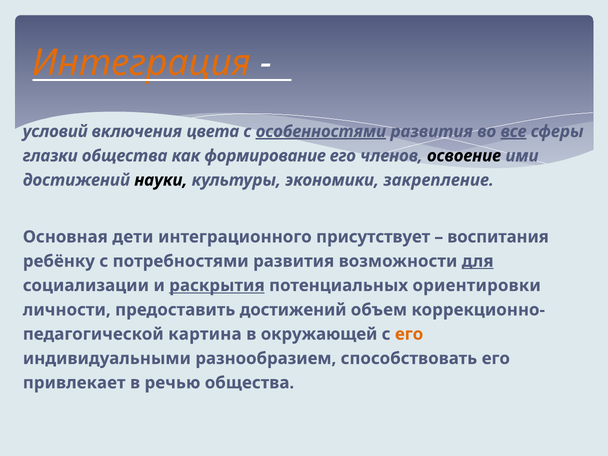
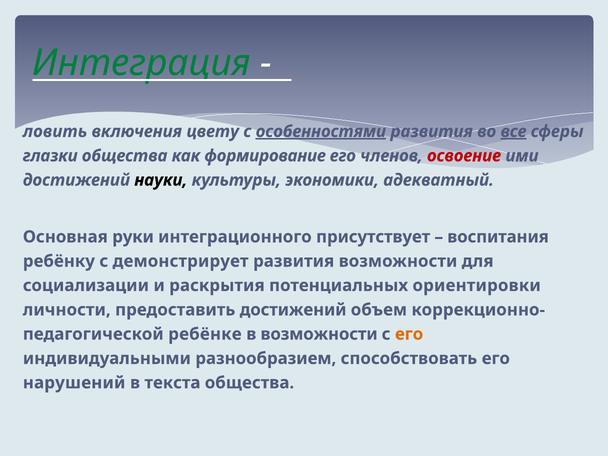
Интеграция colour: orange -> green (142, 63)
условий: условий -> ловить (55, 131)
цвета: цвета -> цвету (213, 131)
освоение colour: black -> red (464, 156)
закрепление: закрепление -> адекватный (439, 180)
дети: дети -> руки (133, 237)
потребностями: потребностями -> демонстрирует (181, 261)
для underline: present -> none (478, 261)
раскрытия underline: present -> none (217, 285)
картина: картина -> ребёнке (205, 334)
в окружающей: окружающей -> возможности (319, 334)
привлекает: привлекает -> нарушений (74, 383)
речью: речью -> текста (172, 383)
